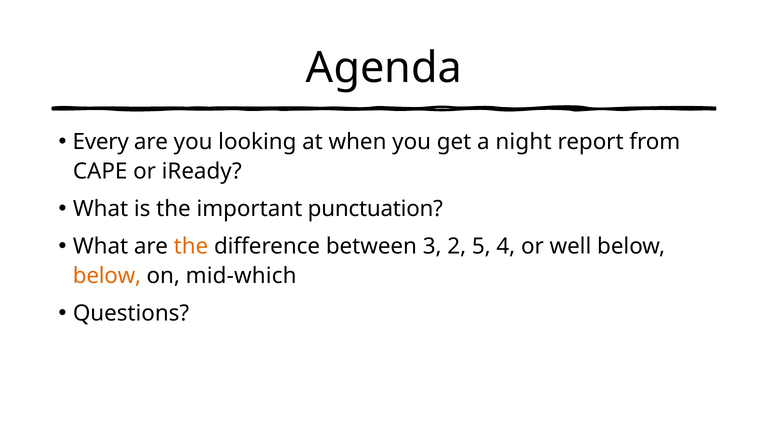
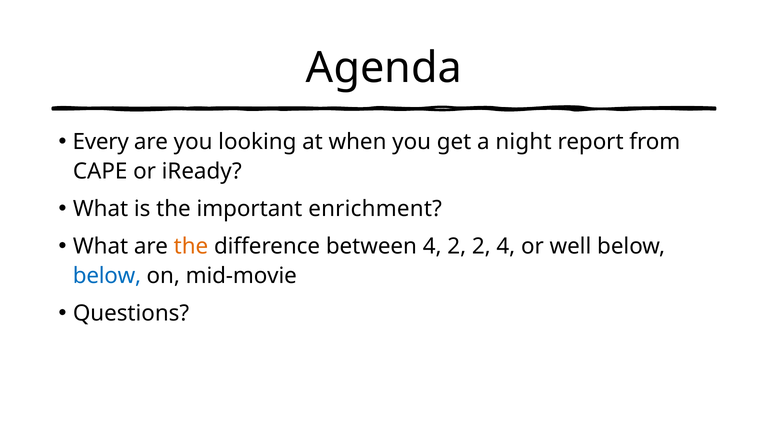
punctuation: punctuation -> enrichment (375, 209)
between 3: 3 -> 4 (432, 247)
2 5: 5 -> 2 (481, 247)
below colour: orange -> blue (107, 276)
mid-which: mid-which -> mid-movie (241, 276)
